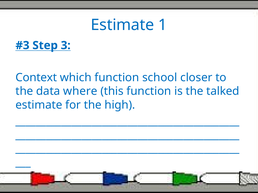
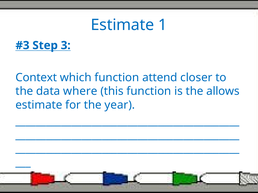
school: school -> attend (160, 78)
talked: talked -> allows (223, 91)
high: high -> year (120, 105)
